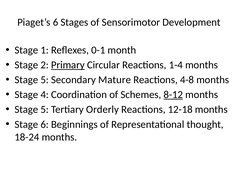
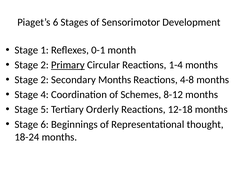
5: 5 -> 2 (45, 80)
Secondary Mature: Mature -> Months (115, 80)
8-12 underline: present -> none (173, 94)
